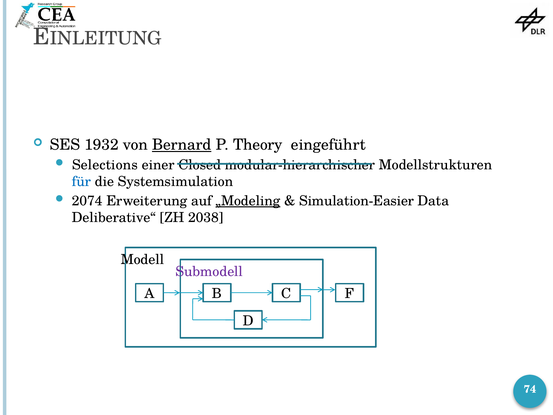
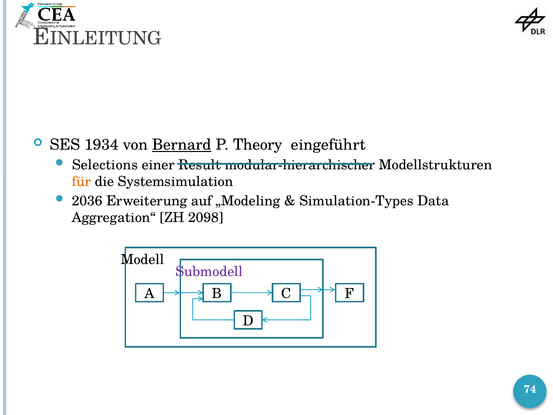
1932: 1932 -> 1934 (102, 145)
Closed: Closed -> Result (200, 165)
für colour: blue -> orange (81, 181)
2074: 2074 -> 2036 (87, 201)
„Modeling underline: present -> none (248, 201)
Simulation-Easier: Simulation-Easier -> Simulation-Types (356, 201)
Deliberative“: Deliberative“ -> Aggregation“ (114, 217)
2038: 2038 -> 2098 (206, 217)
